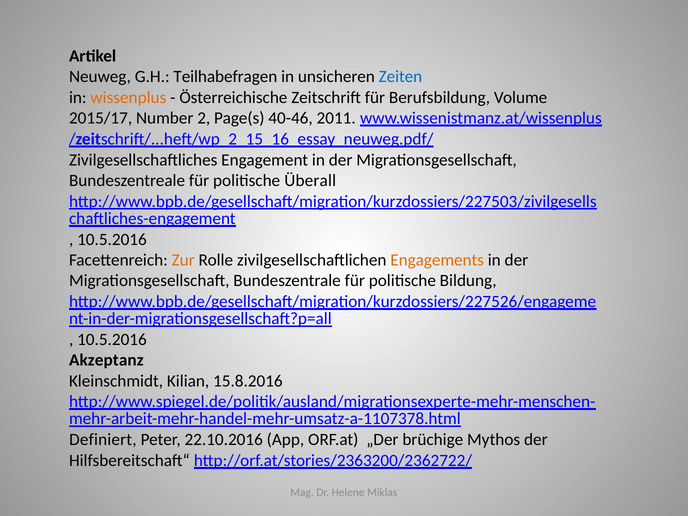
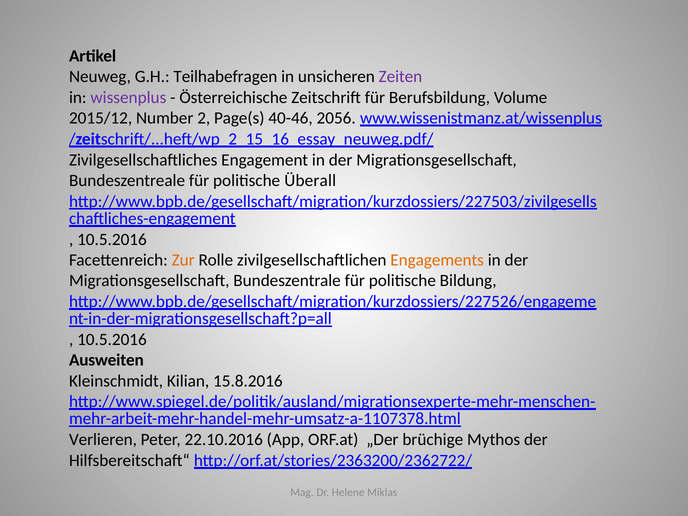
Zeiten colour: blue -> purple (400, 77)
wissenplus colour: orange -> purple (128, 97)
2015/17: 2015/17 -> 2015/12 (101, 118)
2011: 2011 -> 2056 (336, 118)
Akzeptanz: Akzeptanz -> Ausweiten (106, 360)
Definiert: Definiert -> Verlieren (103, 440)
